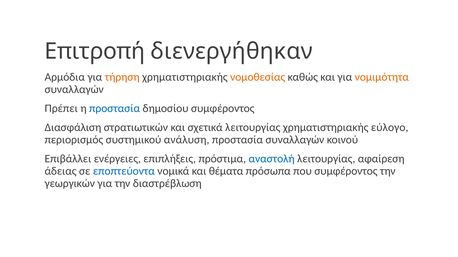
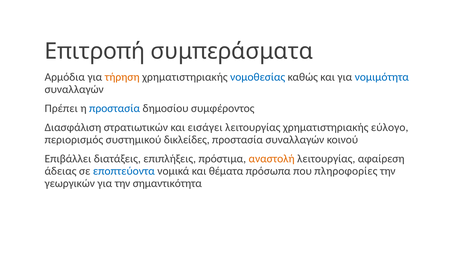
διενεργήθηκαν: διενεργήθηκαν -> συμπεράσματα (232, 51)
νομοθεσίας colour: orange -> blue (258, 77)
νομιμότητα colour: orange -> blue (382, 77)
σχετικά: σχετικά -> εισάγει (205, 128)
ανάλυση: ανάλυση -> δικλείδες (187, 140)
ενέργειες: ενέργειες -> διατάξεις (117, 159)
αναστολή colour: blue -> orange (272, 159)
που συμφέροντος: συμφέροντος -> πληροφορίες (346, 171)
διαστρέβλωση: διαστρέβλωση -> σημαντικότητα (167, 184)
